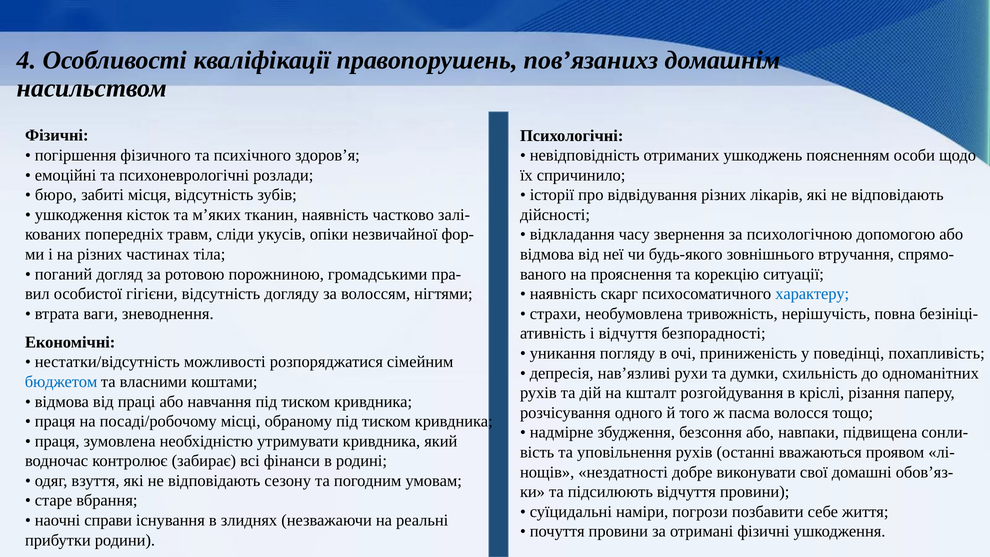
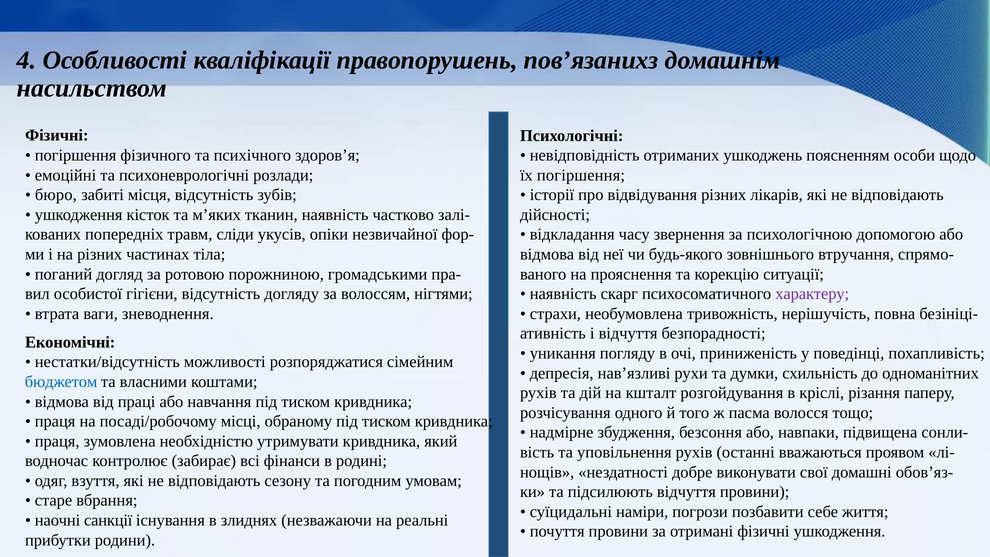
їх спричинило: спричинило -> погіршення (581, 175)
характеру colour: blue -> purple (812, 294)
справи: справи -> санкції (108, 520)
